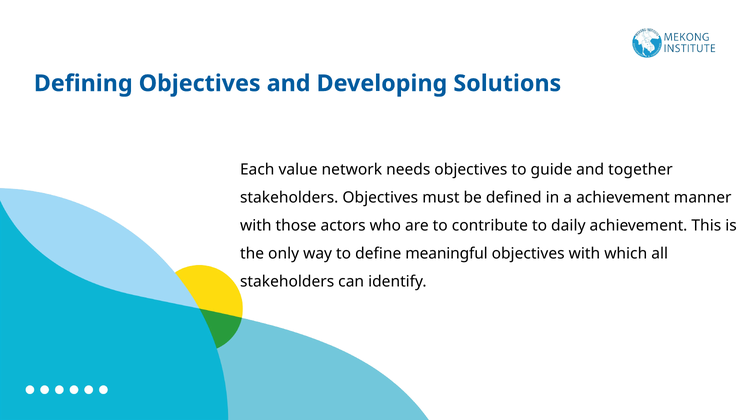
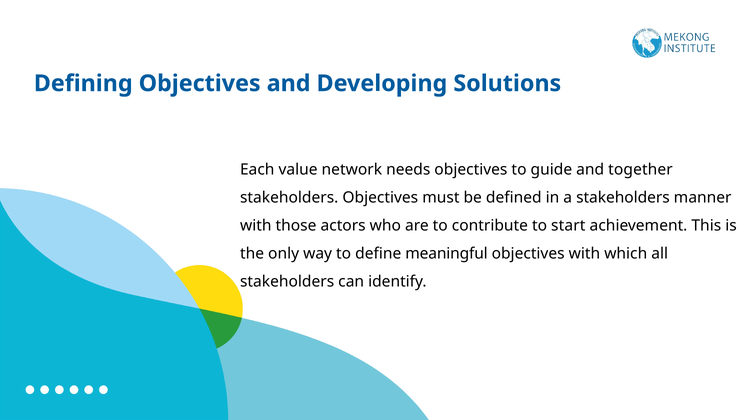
a achievement: achievement -> stakeholders (623, 197)
daily: daily -> start (568, 225)
